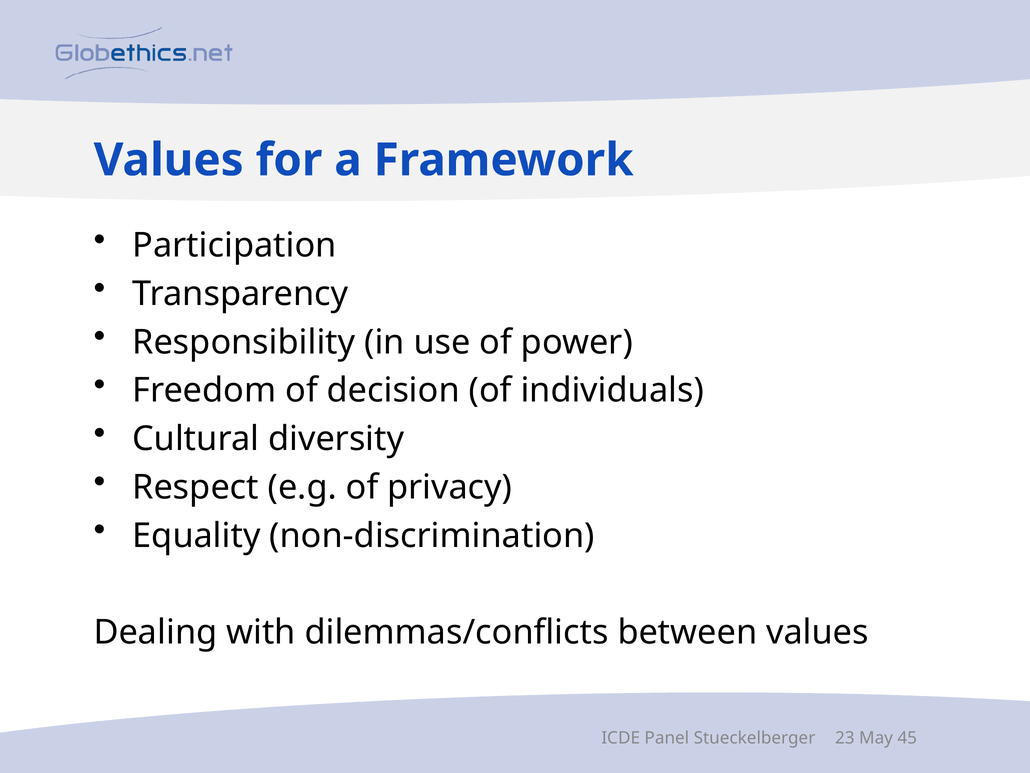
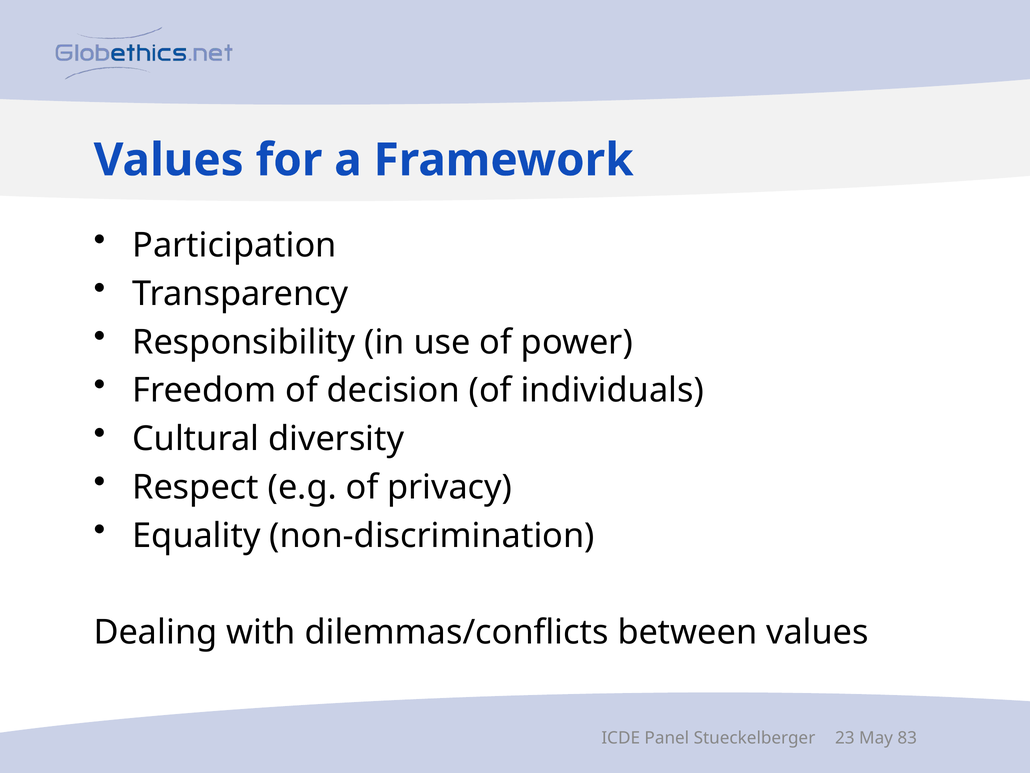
45: 45 -> 83 (907, 738)
